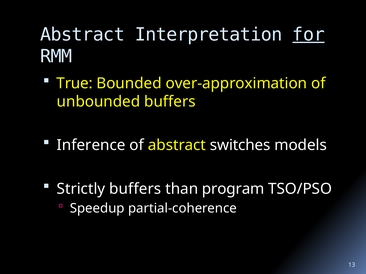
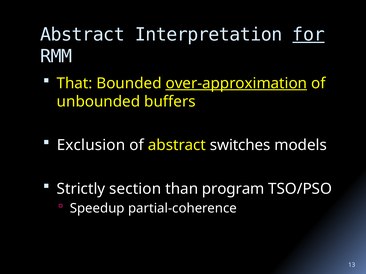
True: True -> That (75, 83)
over-approximation underline: none -> present (236, 83)
Inference: Inference -> Exclusion (91, 145)
Strictly buffers: buffers -> section (135, 189)
